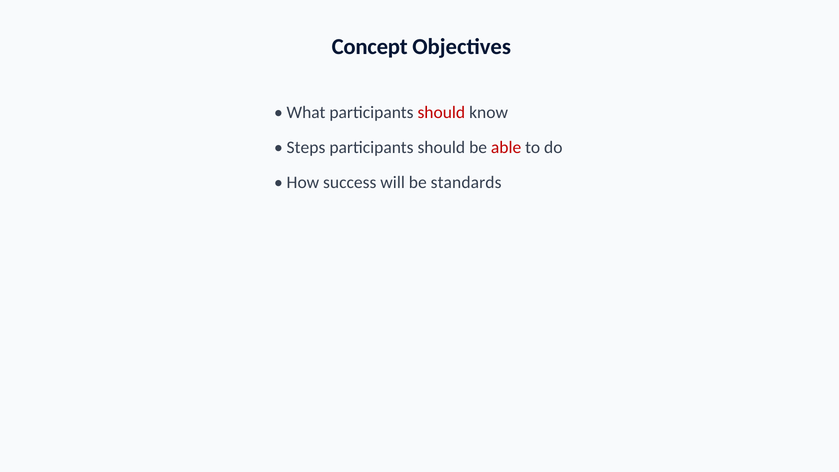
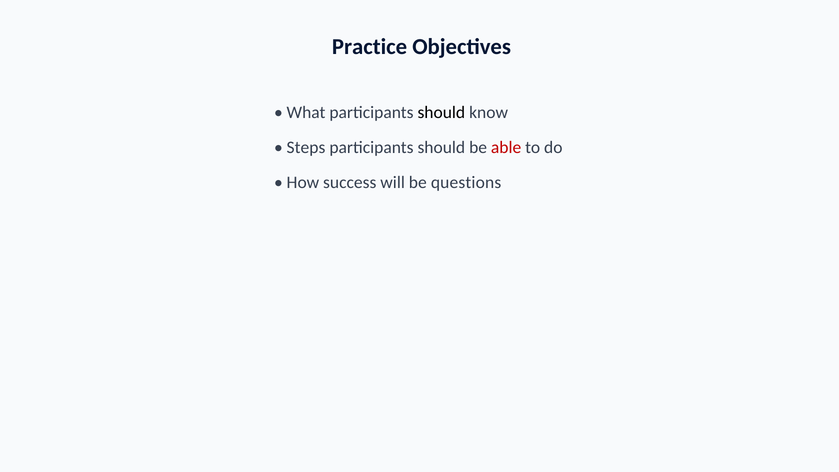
Concept: Concept -> Practice (370, 47)
should colour: red -> black (441, 112)
standards: standards -> questions (466, 182)
